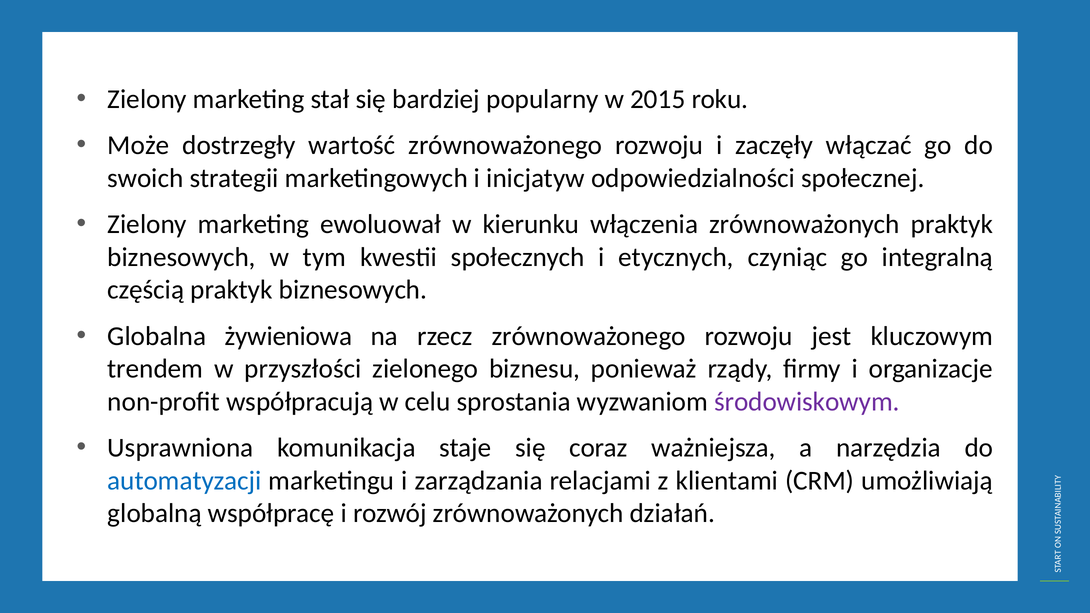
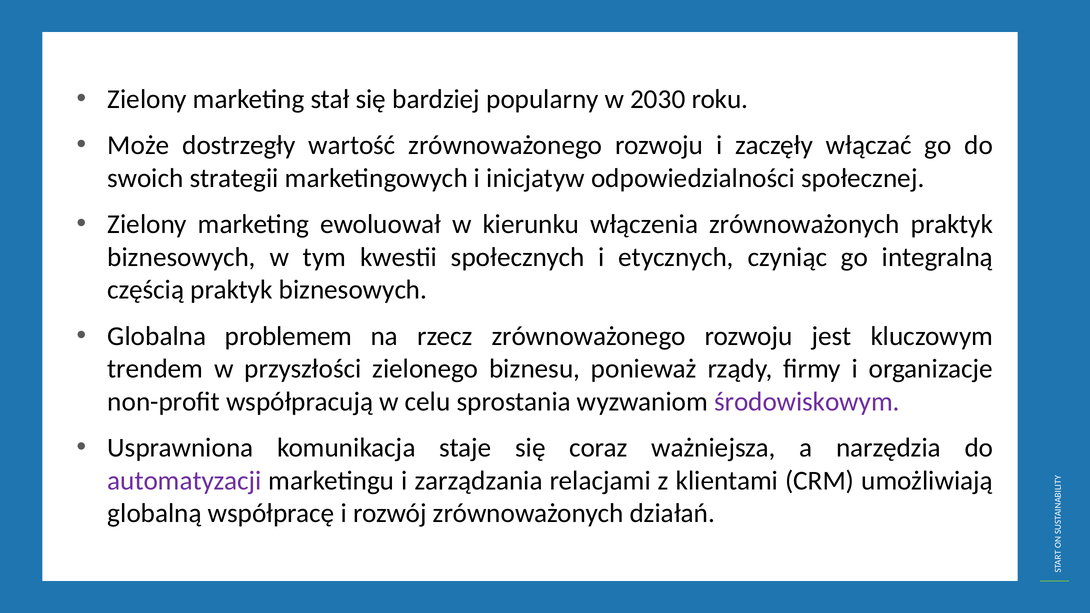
2015: 2015 -> 2030 (658, 99)
żywieniowa: żywieniowa -> problemem (289, 336)
automatyzacji colour: blue -> purple (184, 481)
